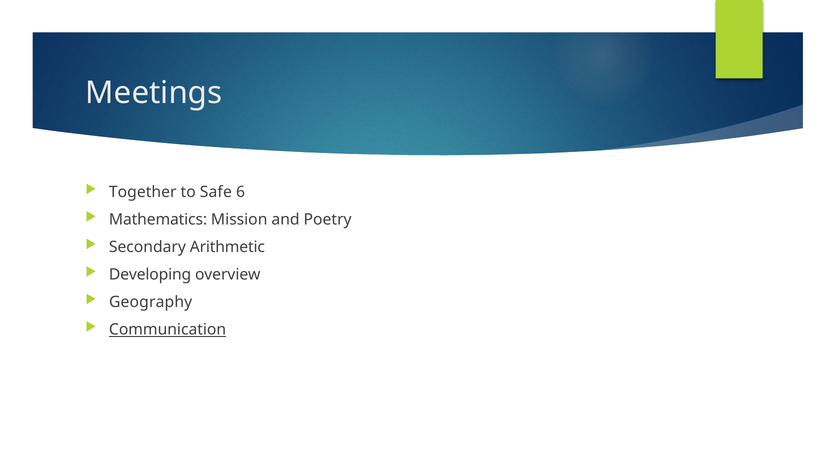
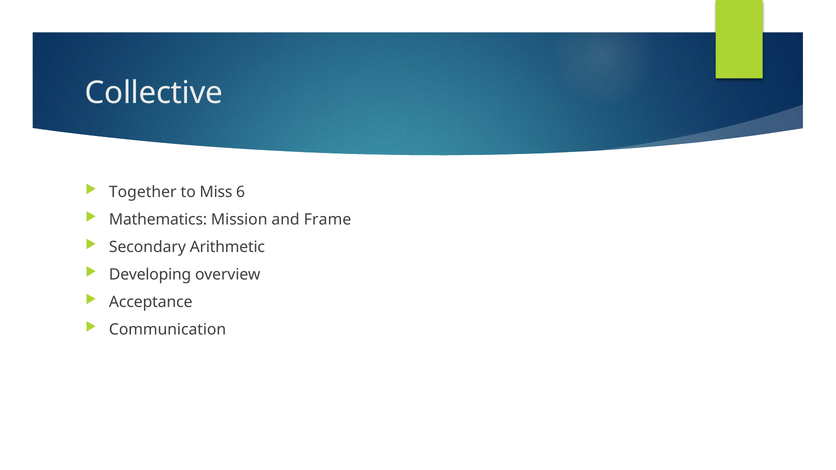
Meetings: Meetings -> Collective (154, 93)
Safe: Safe -> Miss (216, 192)
Poetry: Poetry -> Frame (328, 220)
Geography: Geography -> Acceptance (151, 302)
Communication underline: present -> none (168, 330)
